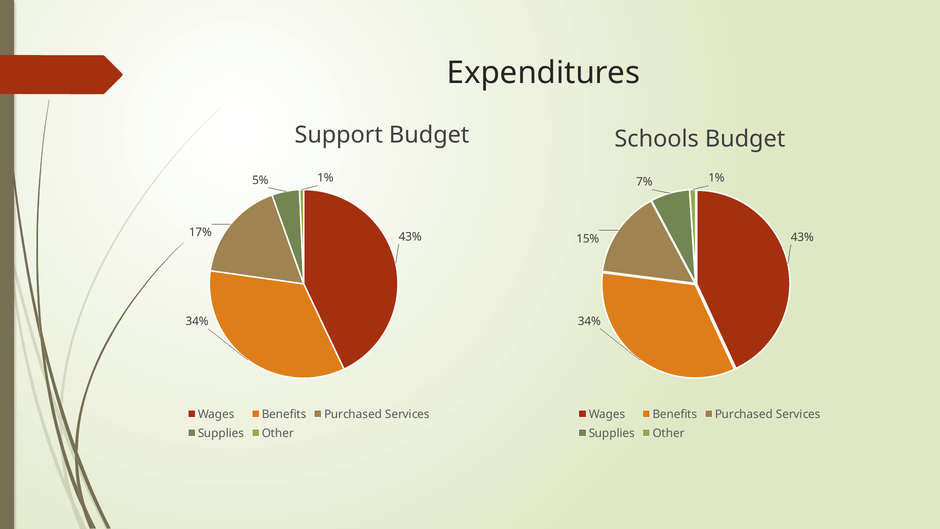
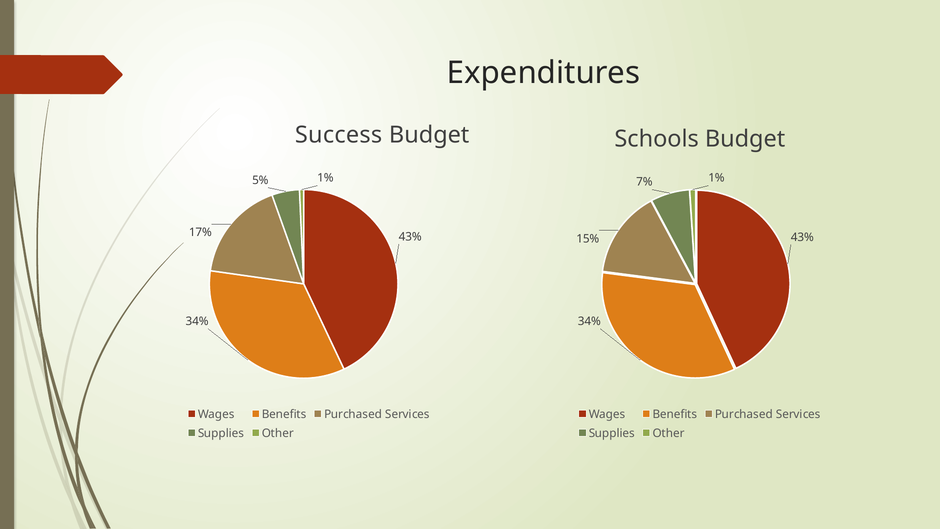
Support: Support -> Success (339, 135)
